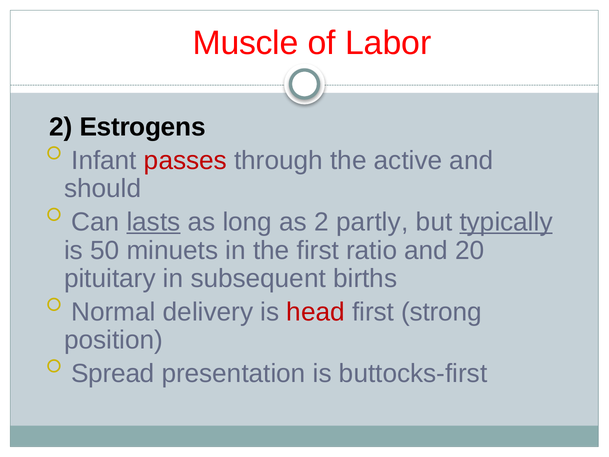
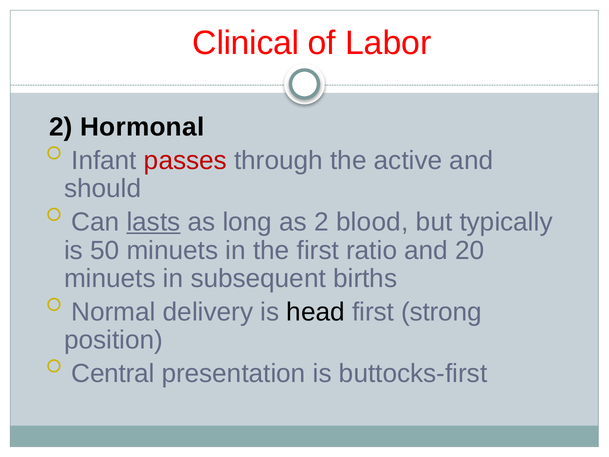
Muscle: Muscle -> Clinical (246, 43)
Estrogens: Estrogens -> Hormonal (142, 127)
partly: partly -> blood (372, 222)
typically underline: present -> none (506, 222)
pituitary: pituitary -> minuets (110, 279)
head colour: red -> black (316, 312)
Spread: Spread -> Central (113, 373)
